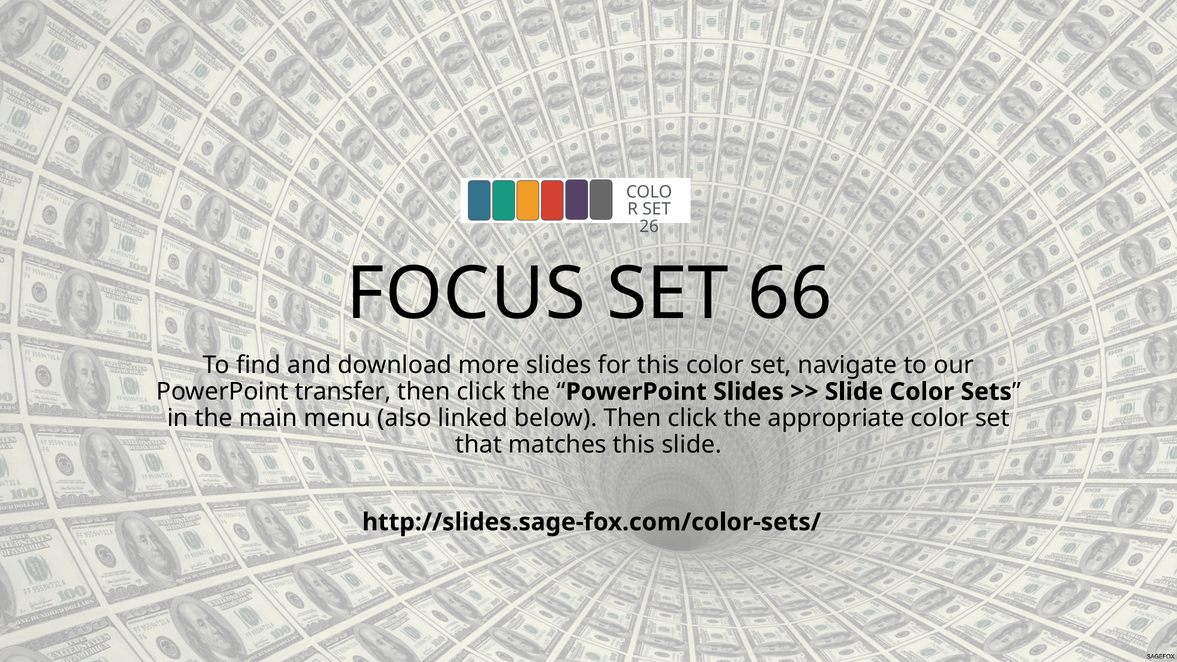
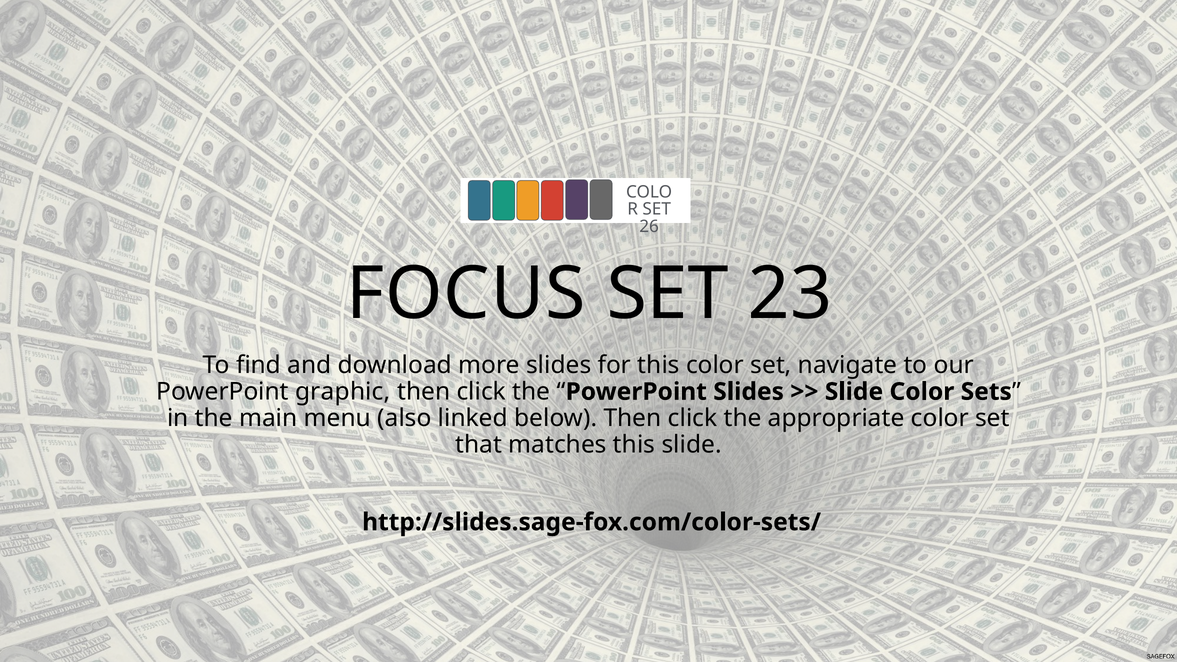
66: 66 -> 23 (790, 294)
transfer: transfer -> graphic (343, 392)
